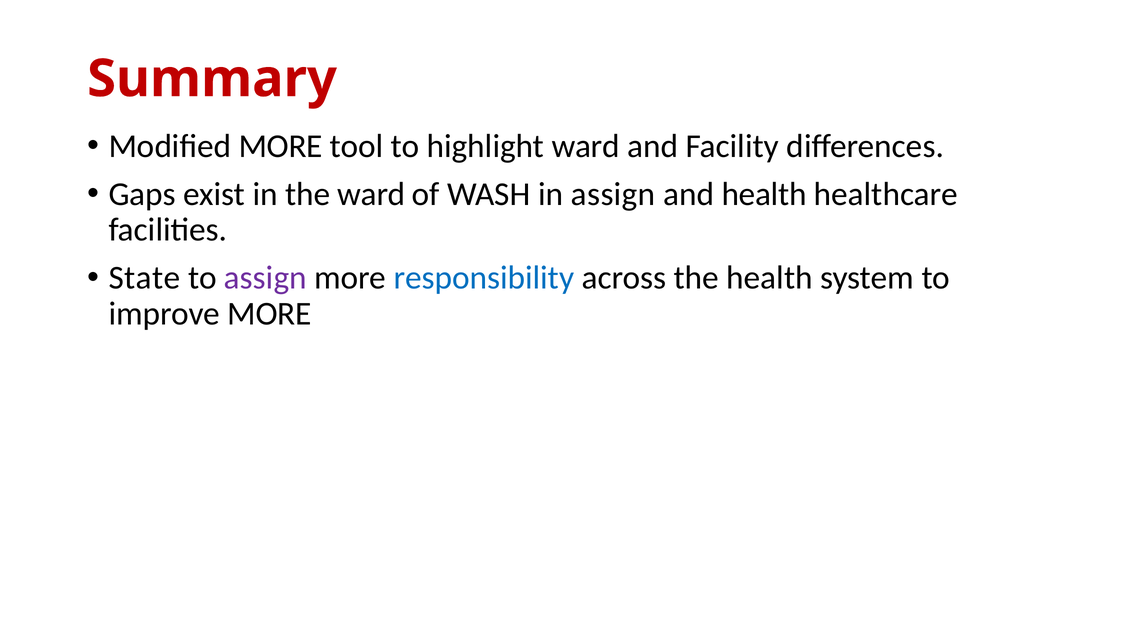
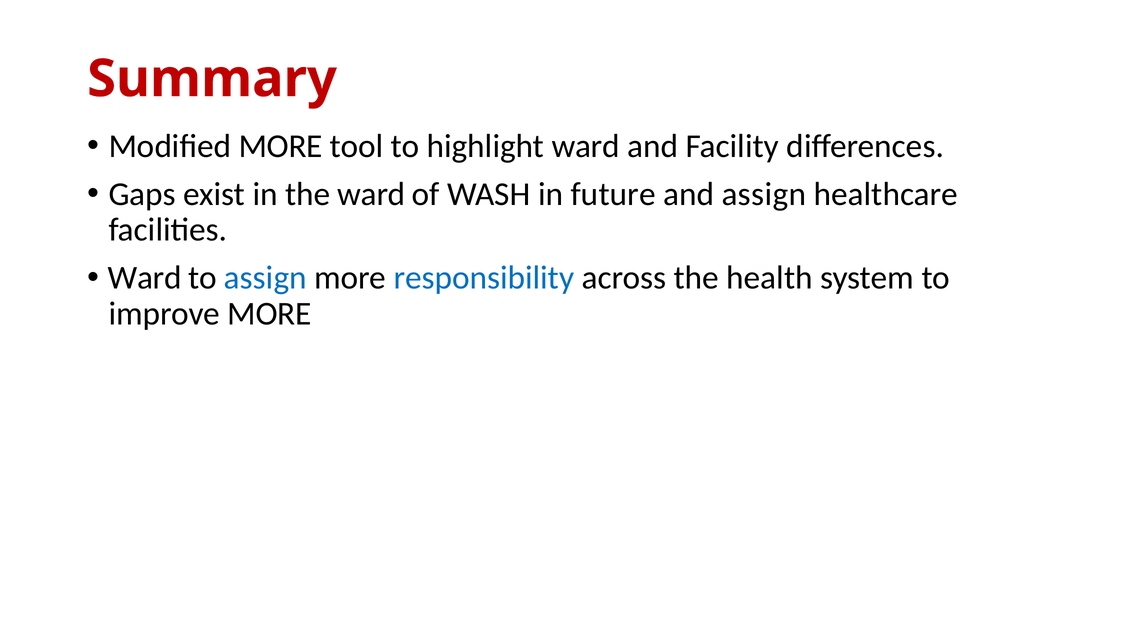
in assign: assign -> future (613, 194)
and health: health -> assign (764, 194)
State: State -> Ward (145, 278)
assign colour: purple -> blue (265, 278)
